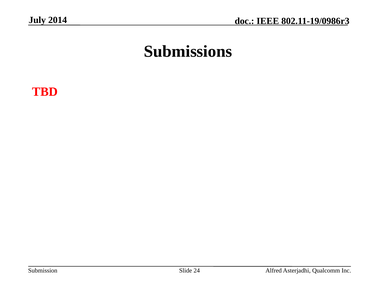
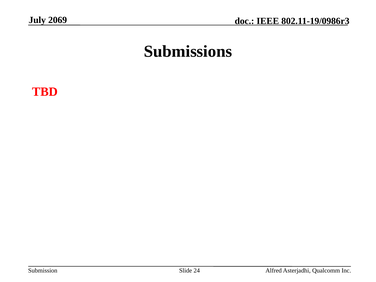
2014: 2014 -> 2069 (58, 20)
